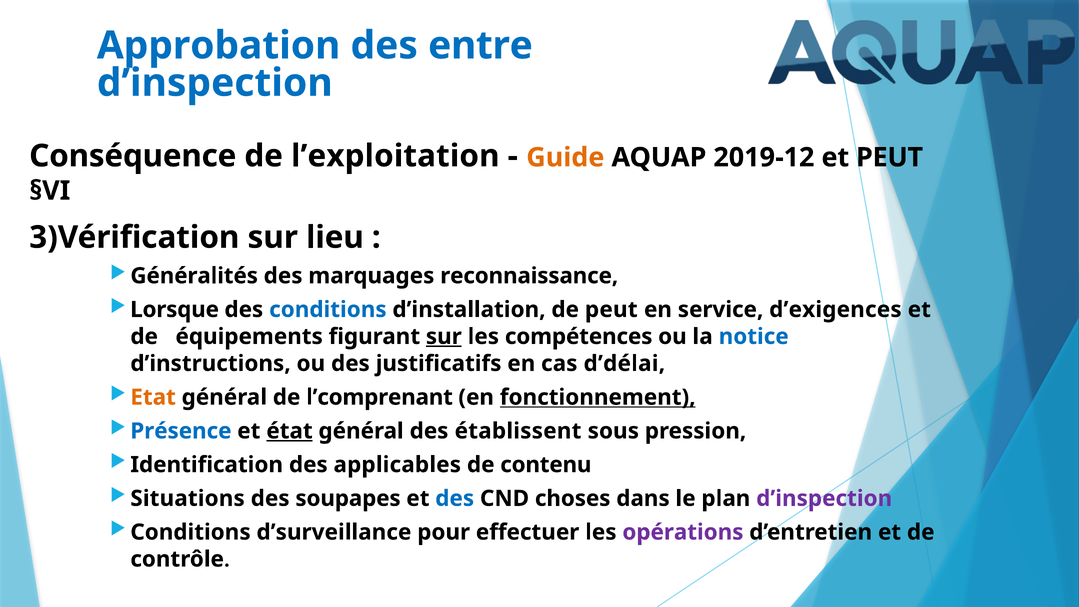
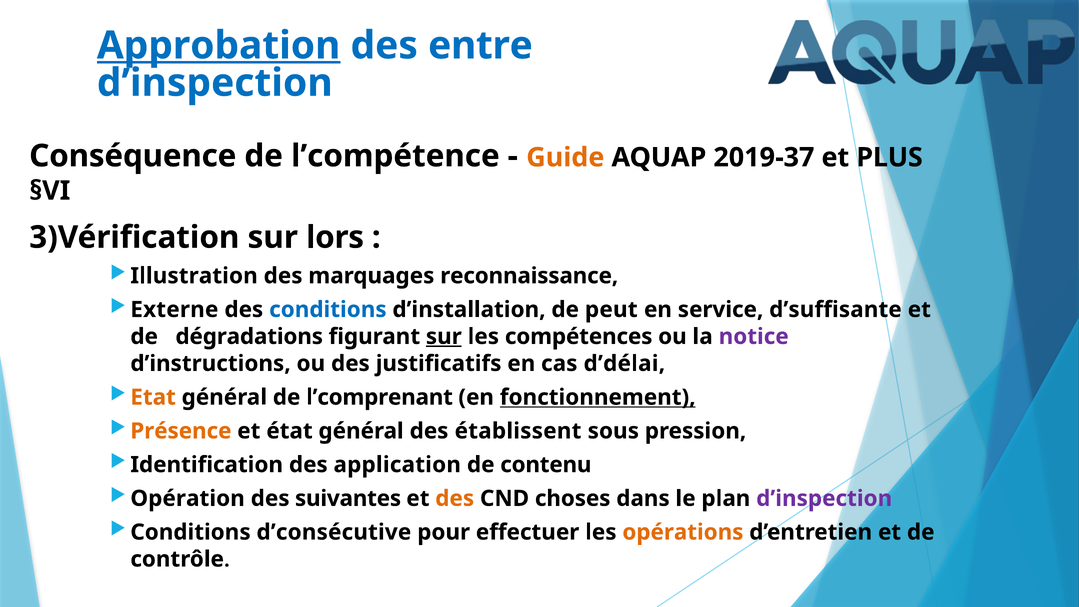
Approbation underline: none -> present (219, 46)
l’exploitation: l’exploitation -> l’compétence (395, 156)
2019-12: 2019-12 -> 2019-37 (764, 157)
et PEUT: PEUT -> PLUS (890, 157)
lieu: lieu -> lors (335, 237)
Généralités: Généralités -> Illustration (194, 276)
Lorsque: Lorsque -> Externe (174, 310)
d’exigences: d’exigences -> d’suffisante (835, 310)
équipements: équipements -> dégradations (249, 337)
notice colour: blue -> purple (754, 337)
Présence colour: blue -> orange (181, 431)
état underline: present -> none (290, 431)
applicables: applicables -> application (397, 465)
Situations: Situations -> Opération (188, 498)
soupapes: soupapes -> suivantes (348, 498)
des colour: blue -> orange (455, 498)
d’surveillance: d’surveillance -> d’consécutive (334, 532)
opérations colour: purple -> orange (683, 532)
